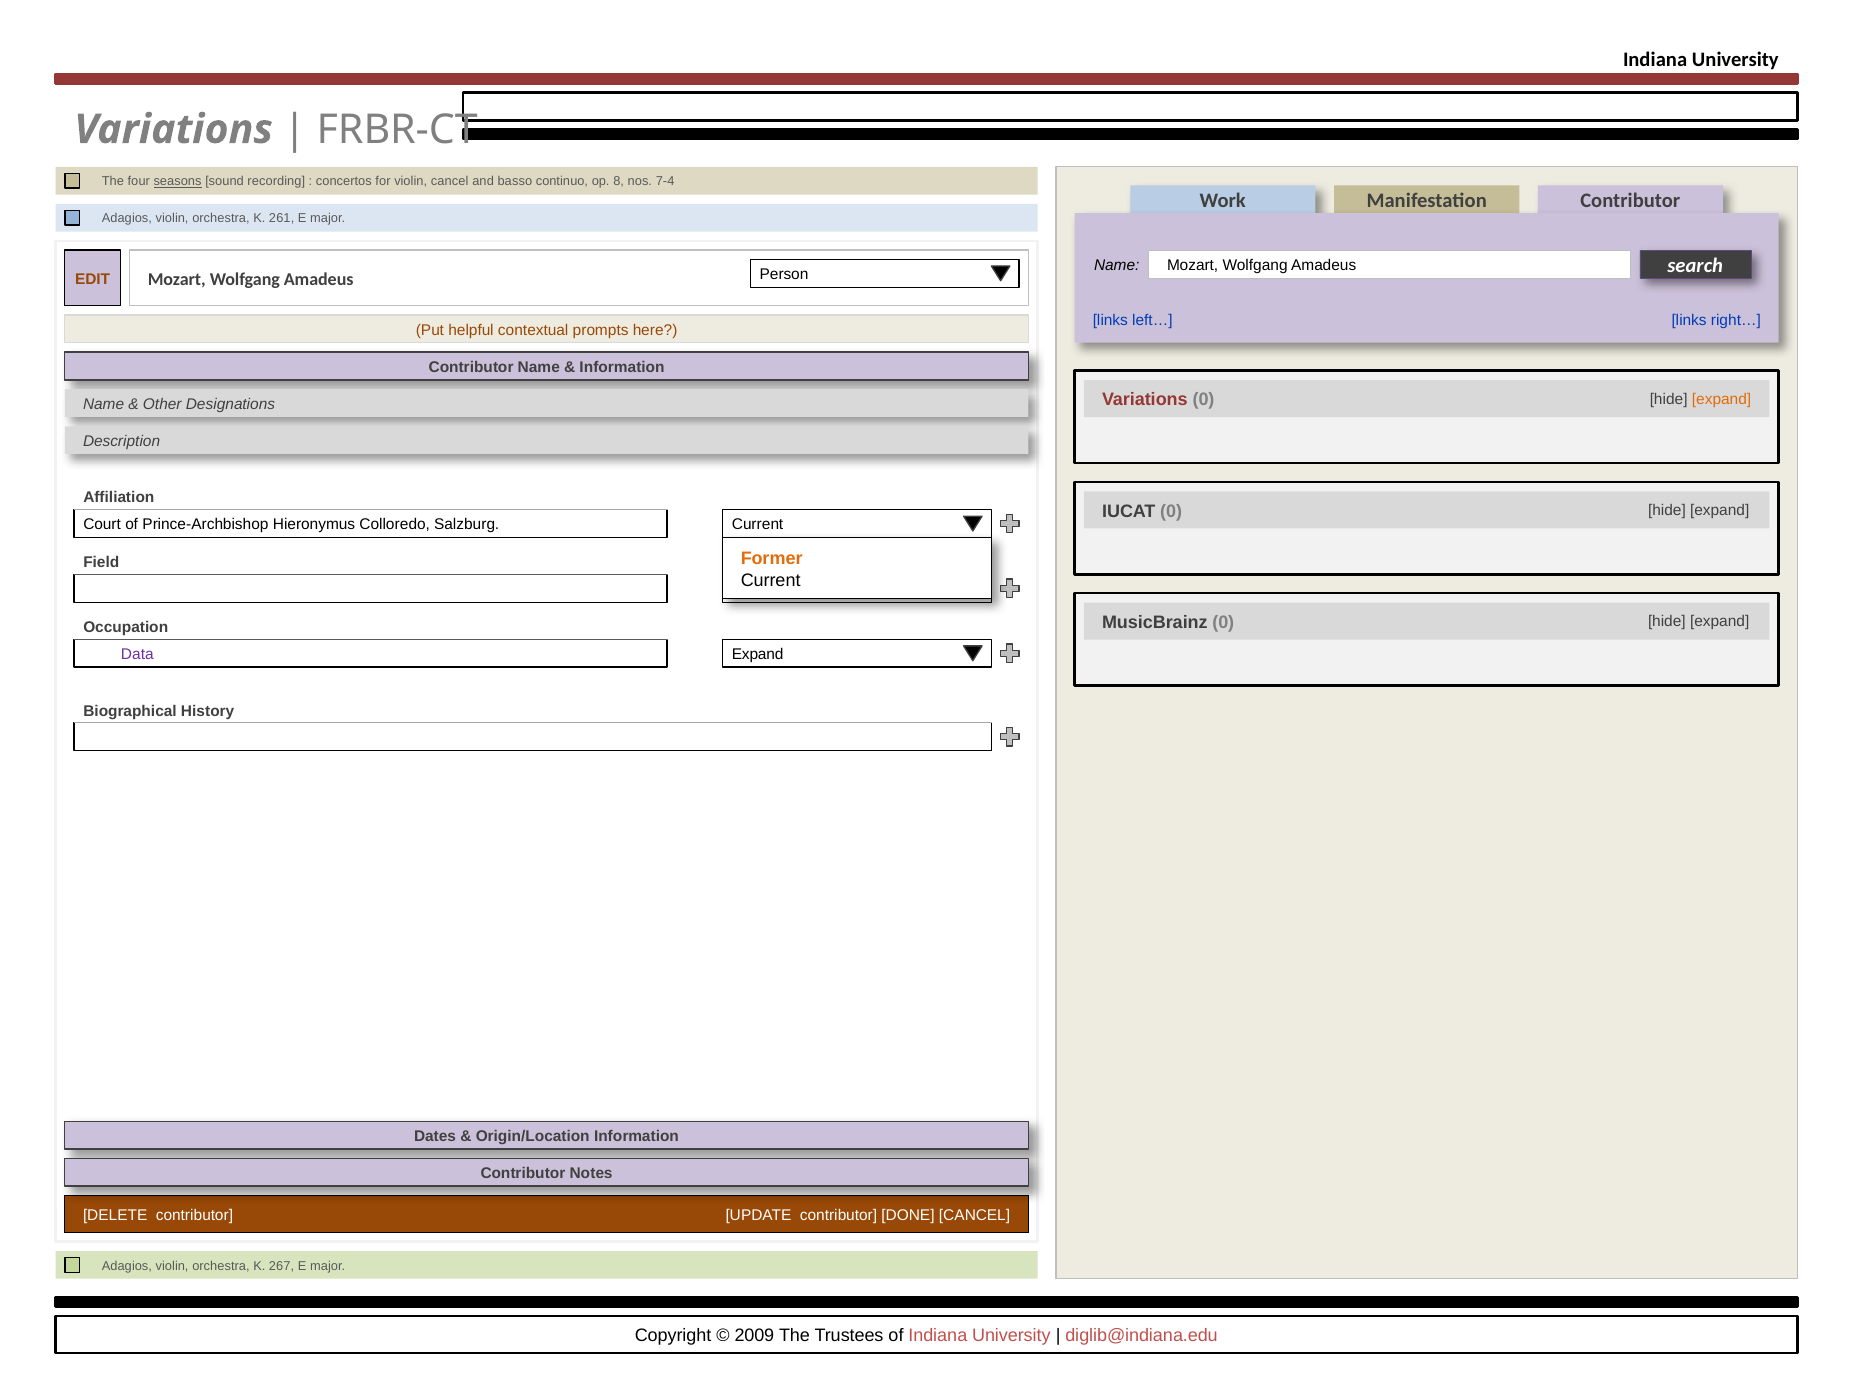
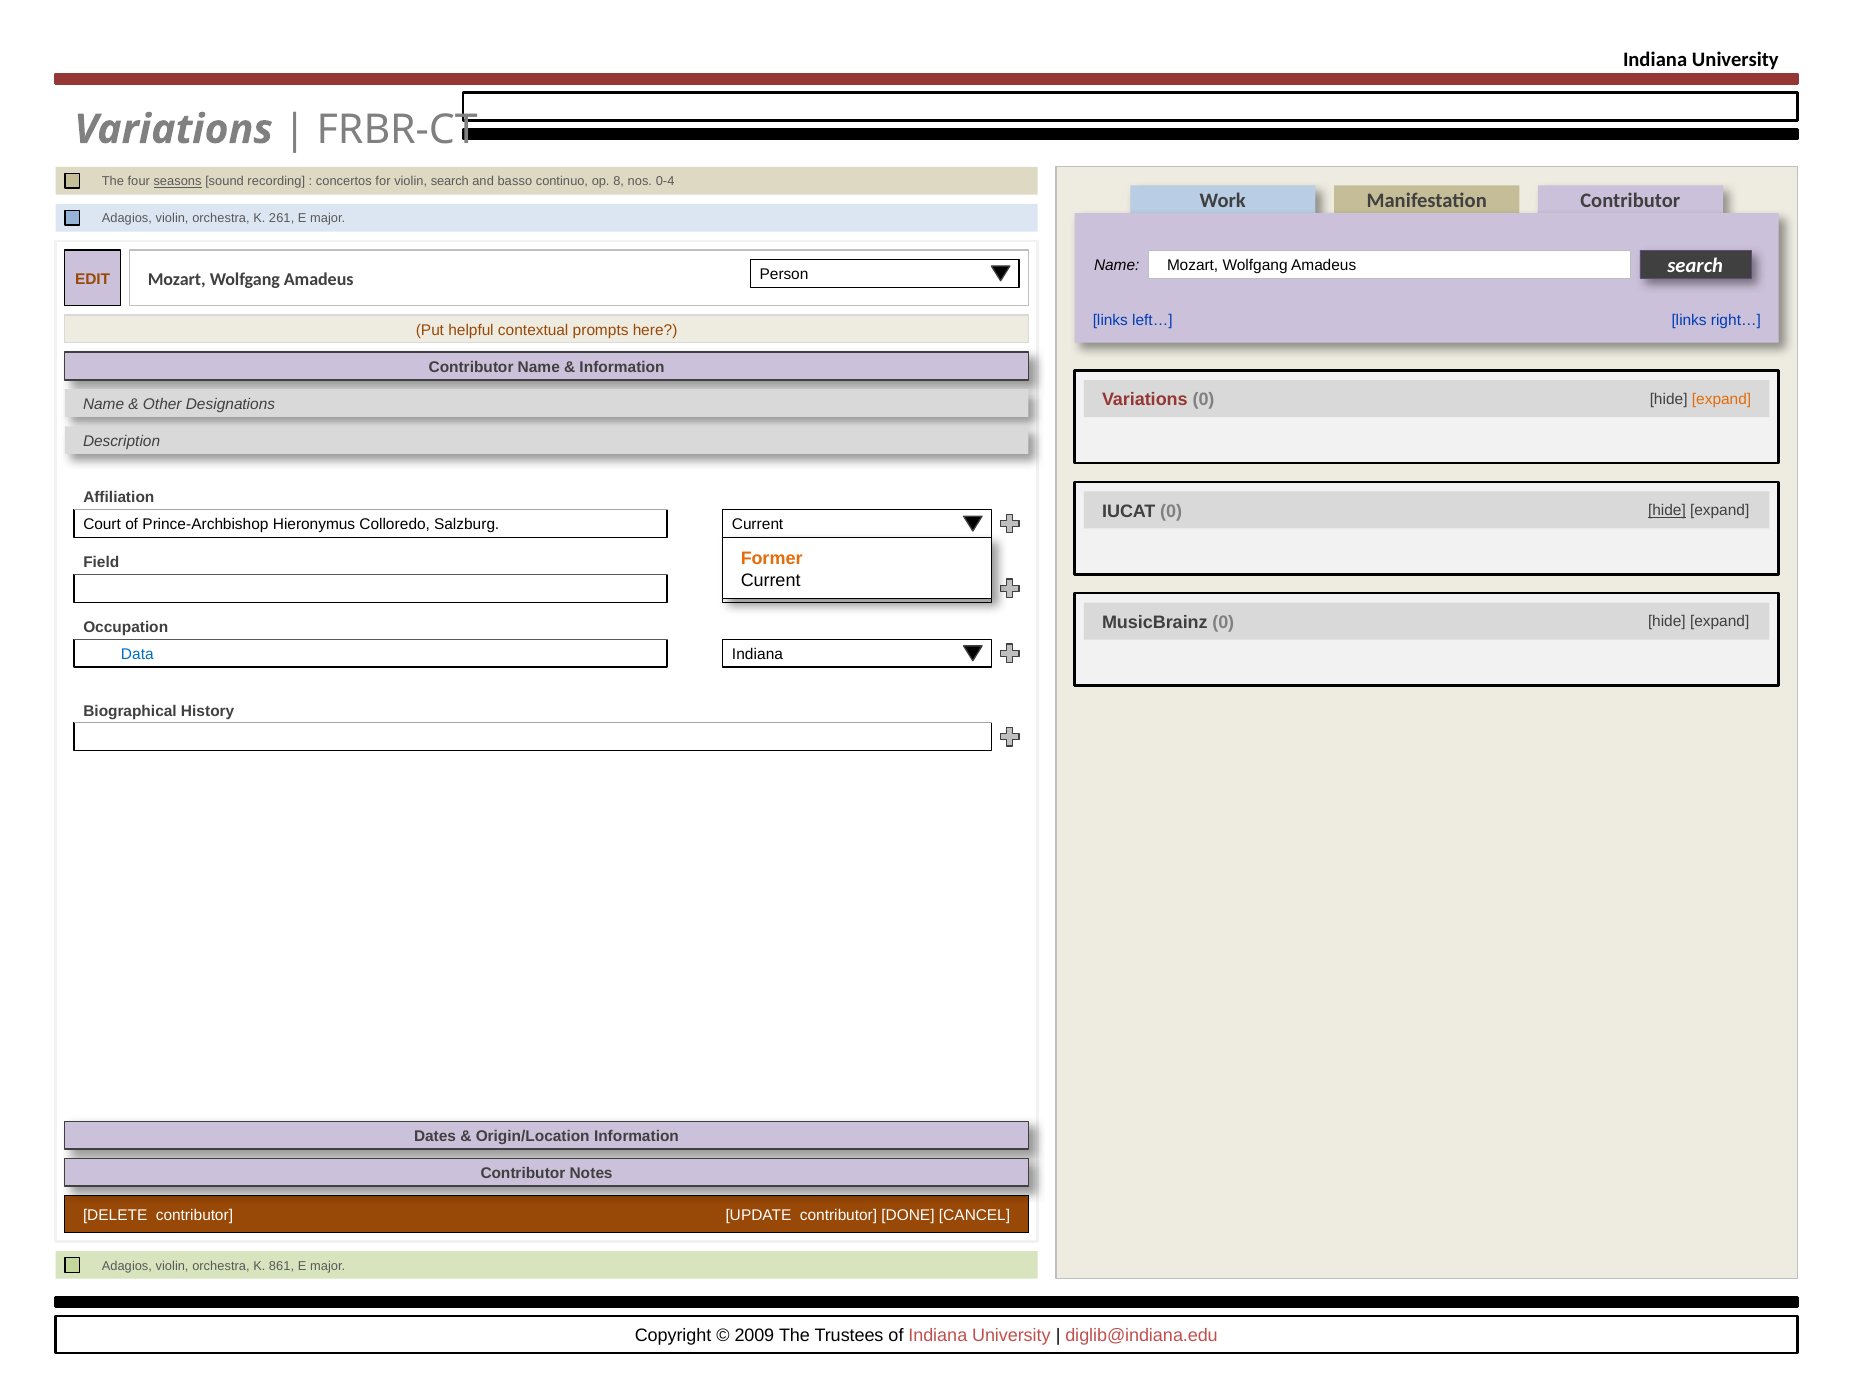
violin cancel: cancel -> search (450, 182)
7-4: 7-4 -> 0-4 (665, 182)
hide underline: none -> present (1667, 511)
Data colour: purple -> blue (137, 654)
Expand: Expand -> Indiana (758, 654)
267: 267 -> 861 (282, 1266)
